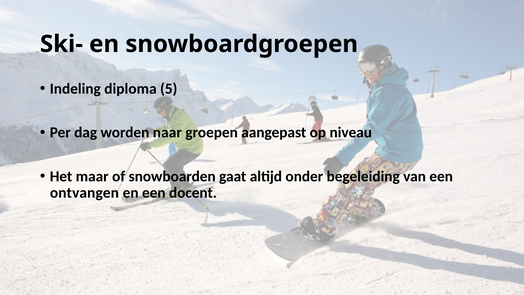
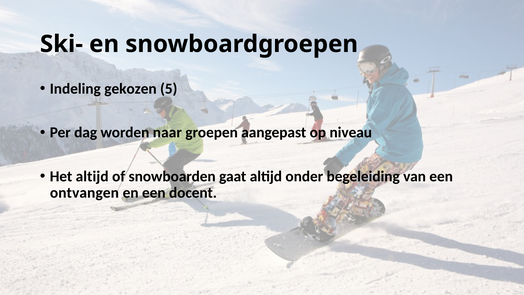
diploma: diploma -> gekozen (130, 89)
Het maar: maar -> altijd (92, 176)
